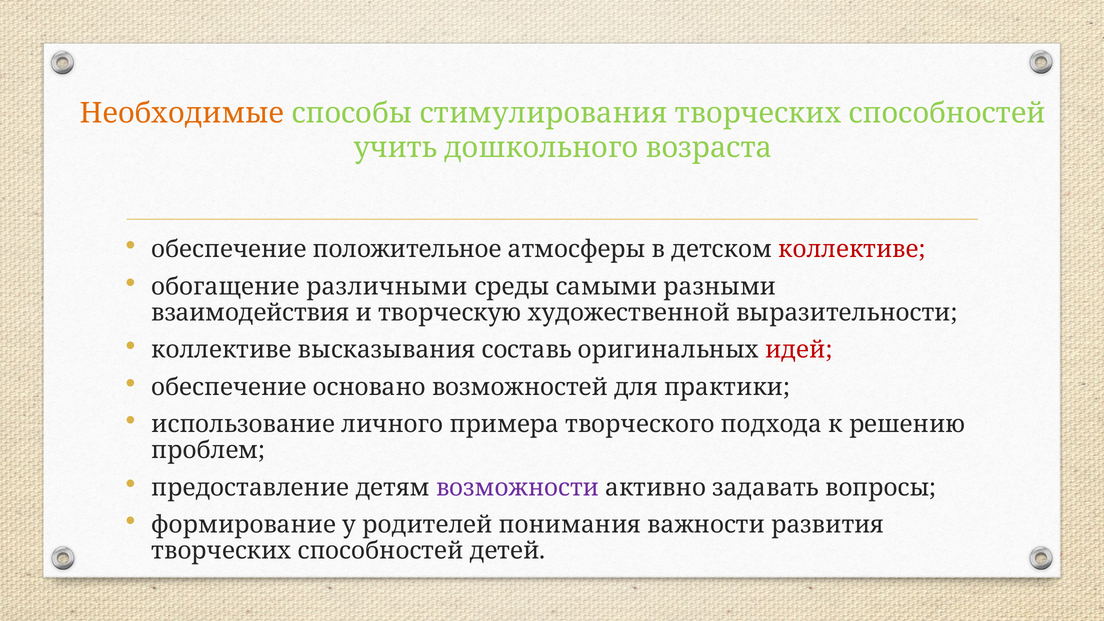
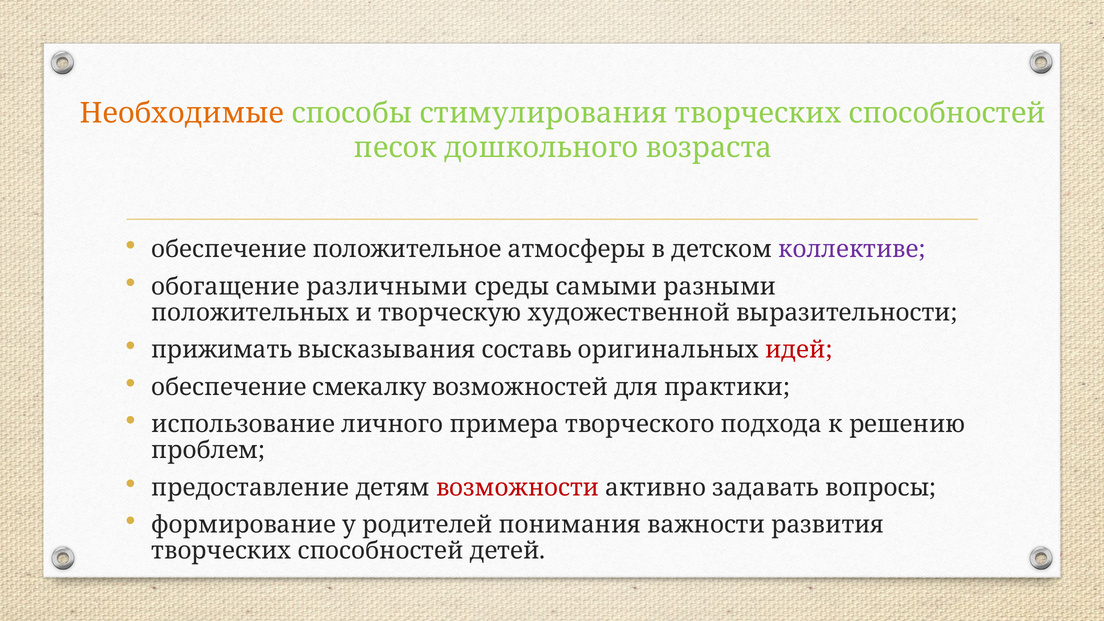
учить: учить -> песок (395, 148)
коллективе colour: red -> purple (852, 249)
взаимодействия: взаимодействия -> положительных (250, 313)
коллективе: коллективе -> прижимать (222, 350)
основано: основано -> смекалку (369, 387)
возможности colour: purple -> red (518, 488)
